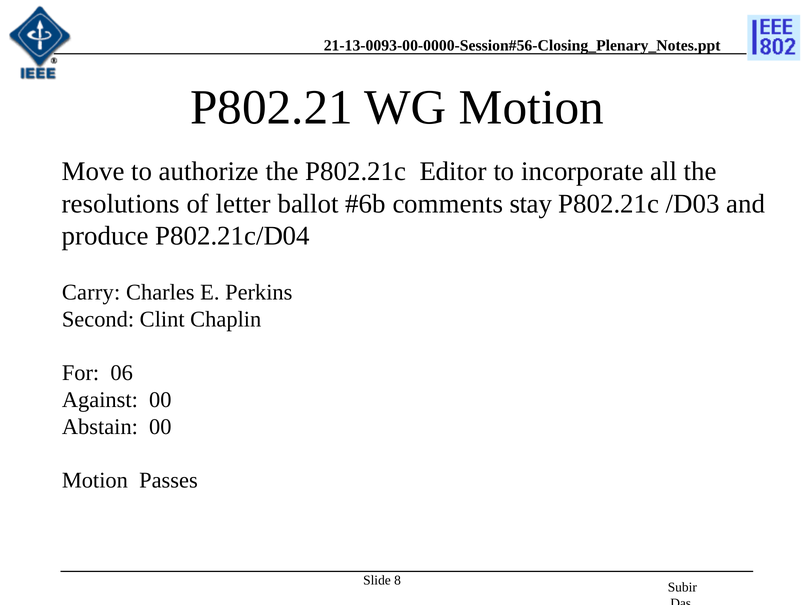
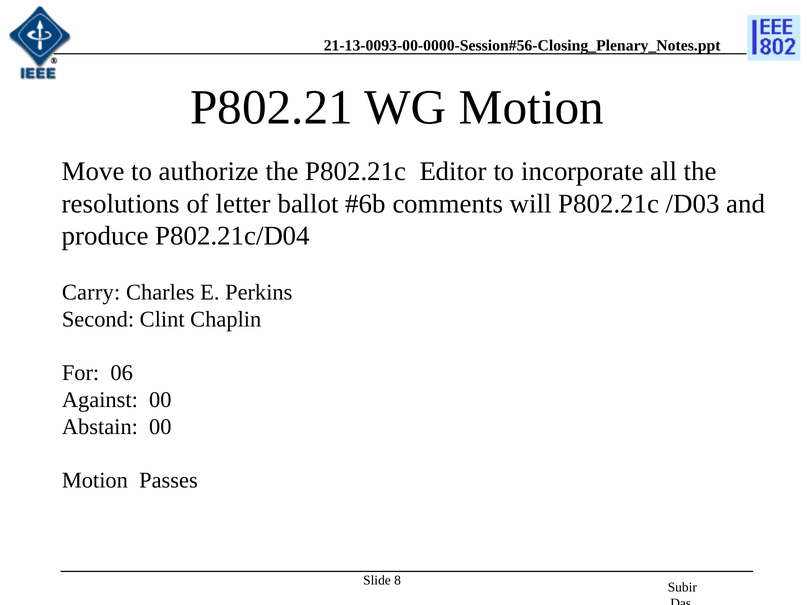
stay: stay -> will (531, 204)
